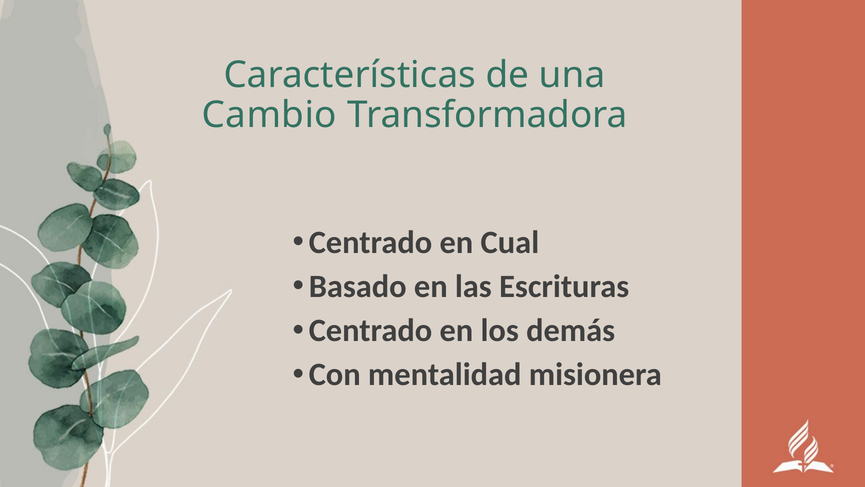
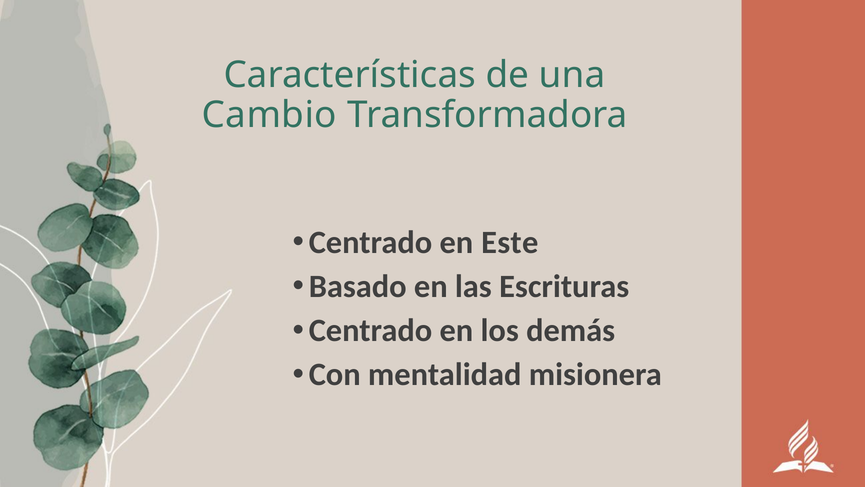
Cual: Cual -> Este (510, 242)
